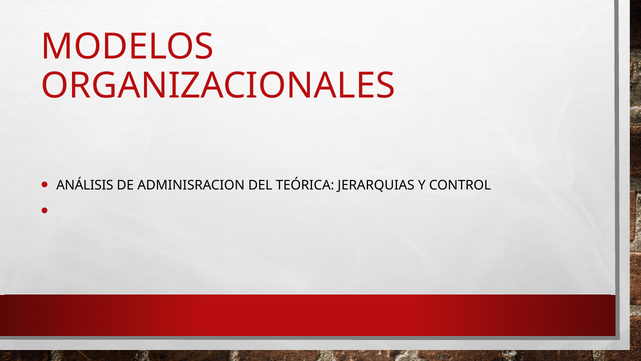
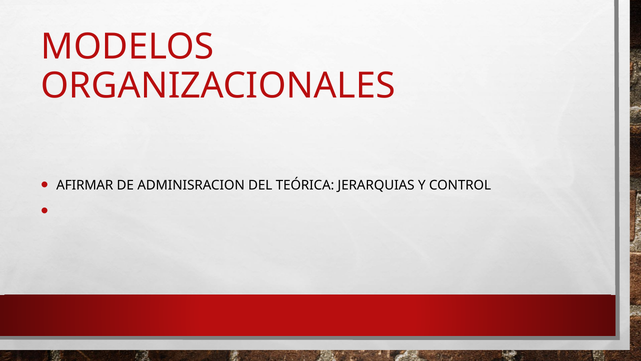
ANÁLISIS: ANÁLISIS -> AFIRMAR (85, 185)
